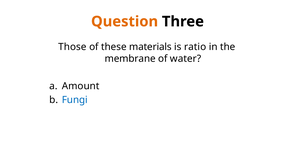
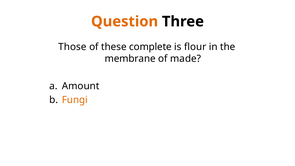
materials: materials -> complete (150, 47)
ratio: ratio -> flour (195, 47)
water: water -> made (186, 59)
Fungi colour: blue -> orange (75, 100)
